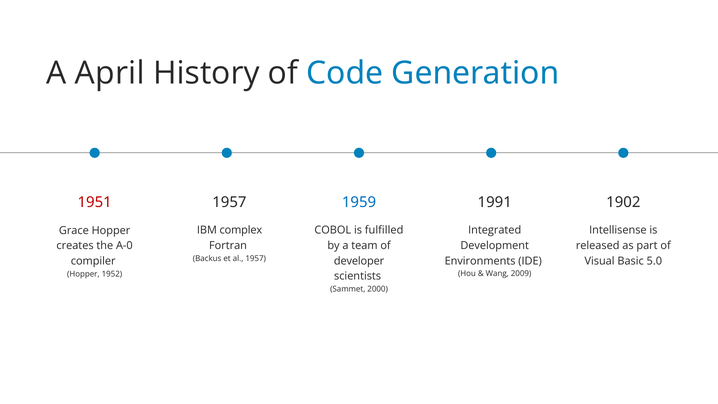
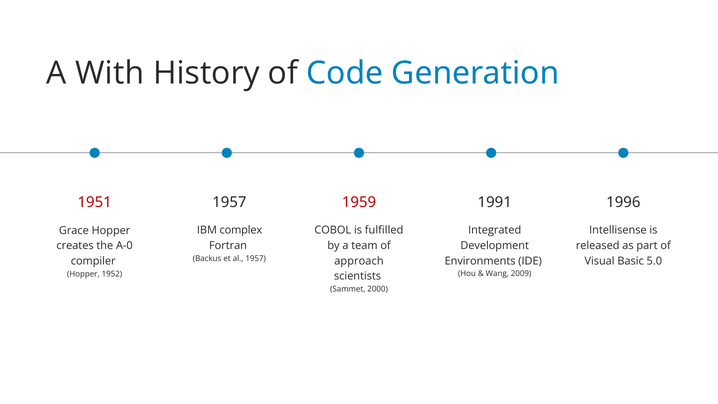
April: April -> With (110, 73)
1959 colour: blue -> red (359, 202)
1902: 1902 -> 1996 (623, 202)
developer: developer -> approach (359, 261)
